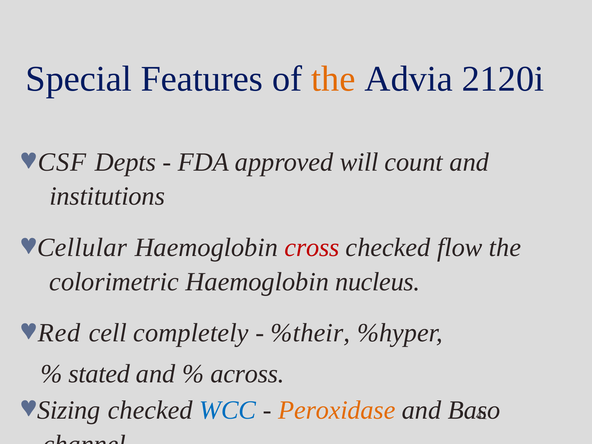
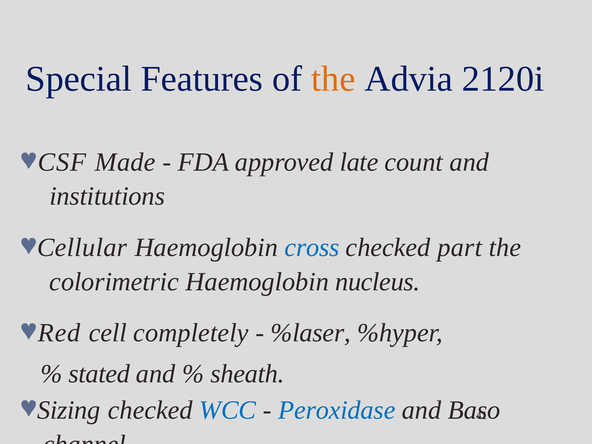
Depts: Depts -> Made (125, 162)
will: will -> late (359, 162)
cross colour: red -> blue (312, 247)
flow: flow -> part (460, 247)
%their: %their -> %laser (311, 333)
across: across -> sheath (247, 374)
Peroxidase colour: orange -> blue (337, 410)
